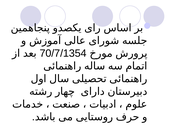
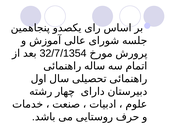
70/7/1354: 70/7/1354 -> 32/7/1354 (63, 53)
